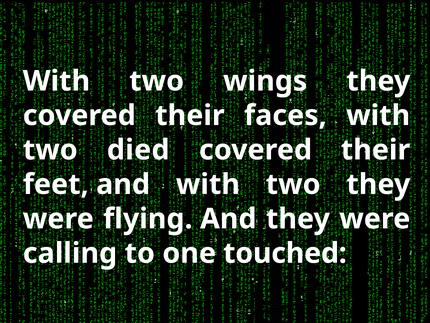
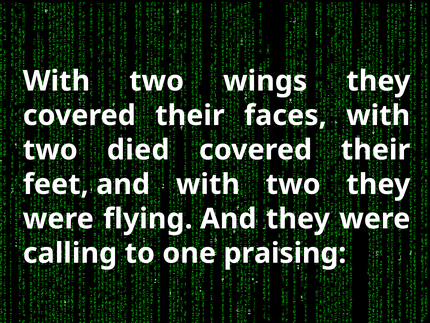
touched: touched -> praising (285, 253)
